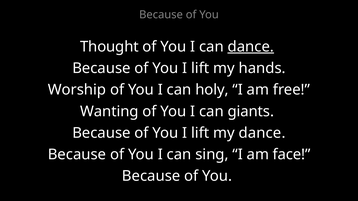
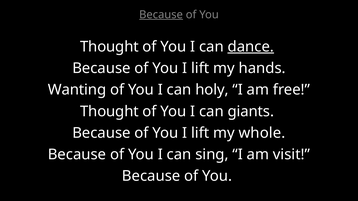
Because underline: none -> present (161, 15)
Worship: Worship -> Wanting (77, 90)
Wanting: Wanting -> Thought (109, 112)
my dance: dance -> whole (262, 133)
face: face -> visit (291, 155)
